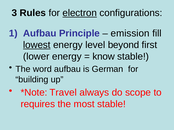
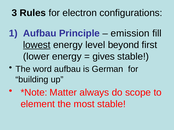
electron underline: present -> none (80, 13)
know: know -> gives (104, 57)
Travel: Travel -> Matter (63, 93)
requires: requires -> element (38, 104)
